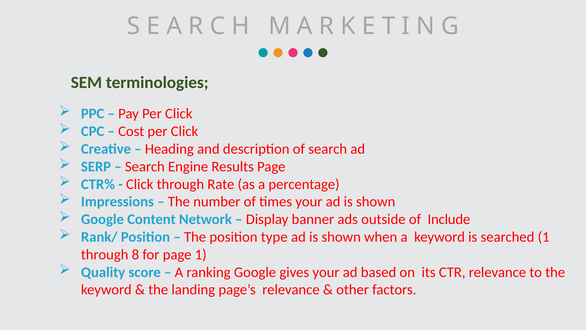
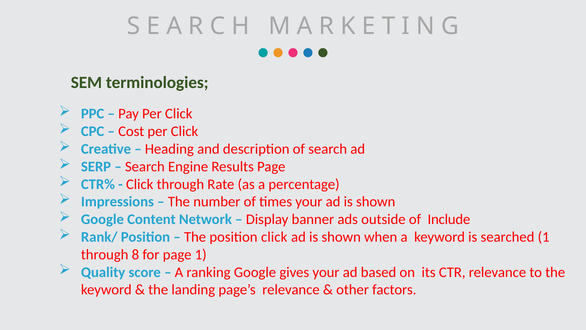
position type: type -> click (274, 237)
